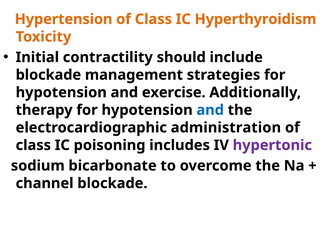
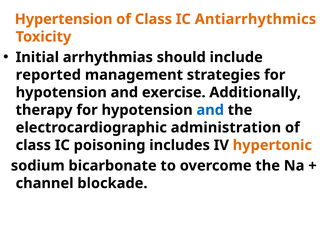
Hyperthyroidism: Hyperthyroidism -> Antiarrhythmics (255, 19)
contractility: contractility -> arrhythmias (108, 57)
blockade: blockade -> reported (48, 75)
hypertonic colour: purple -> orange (272, 145)
